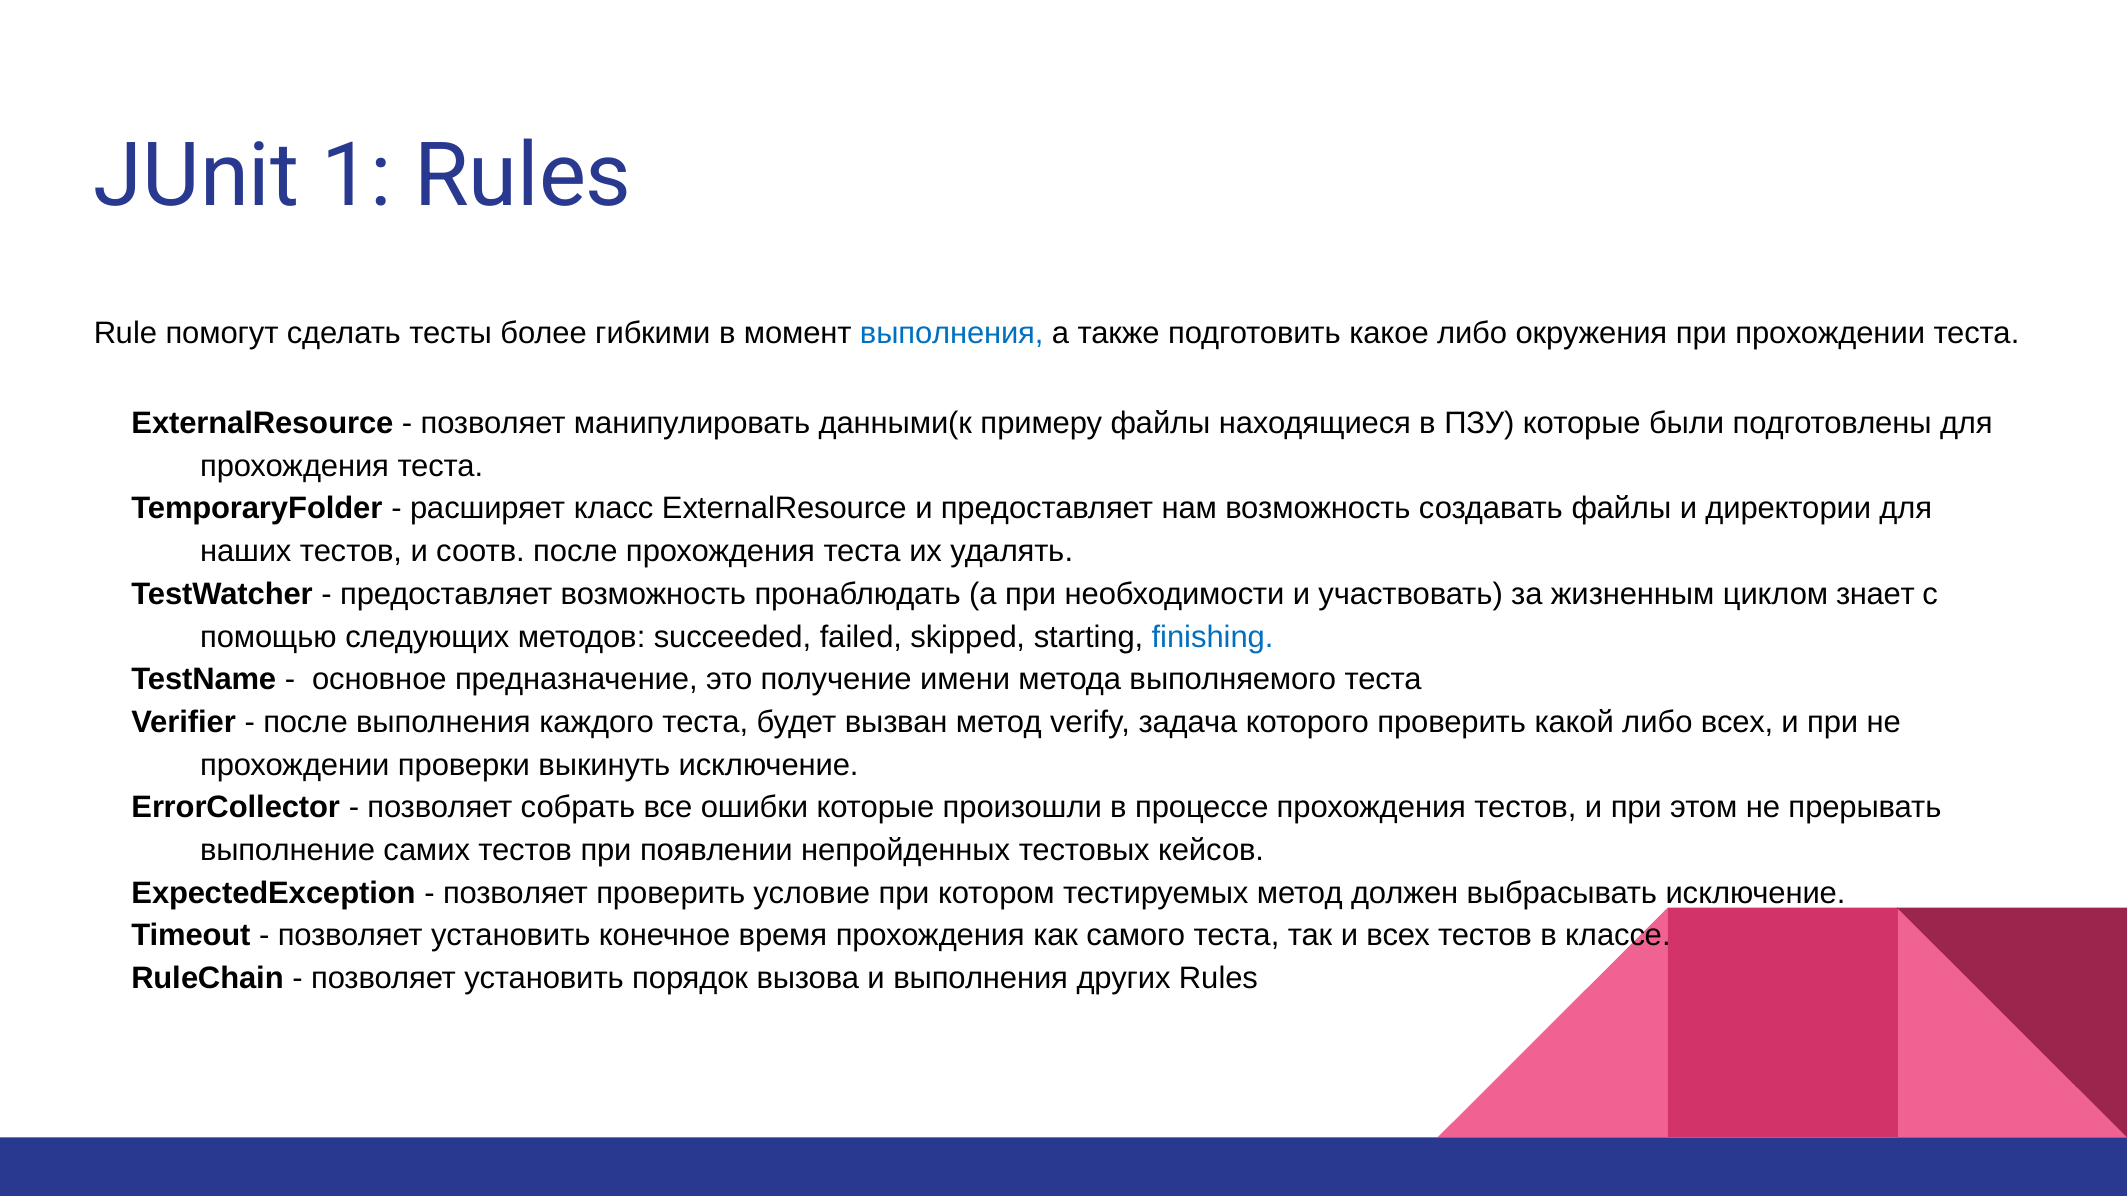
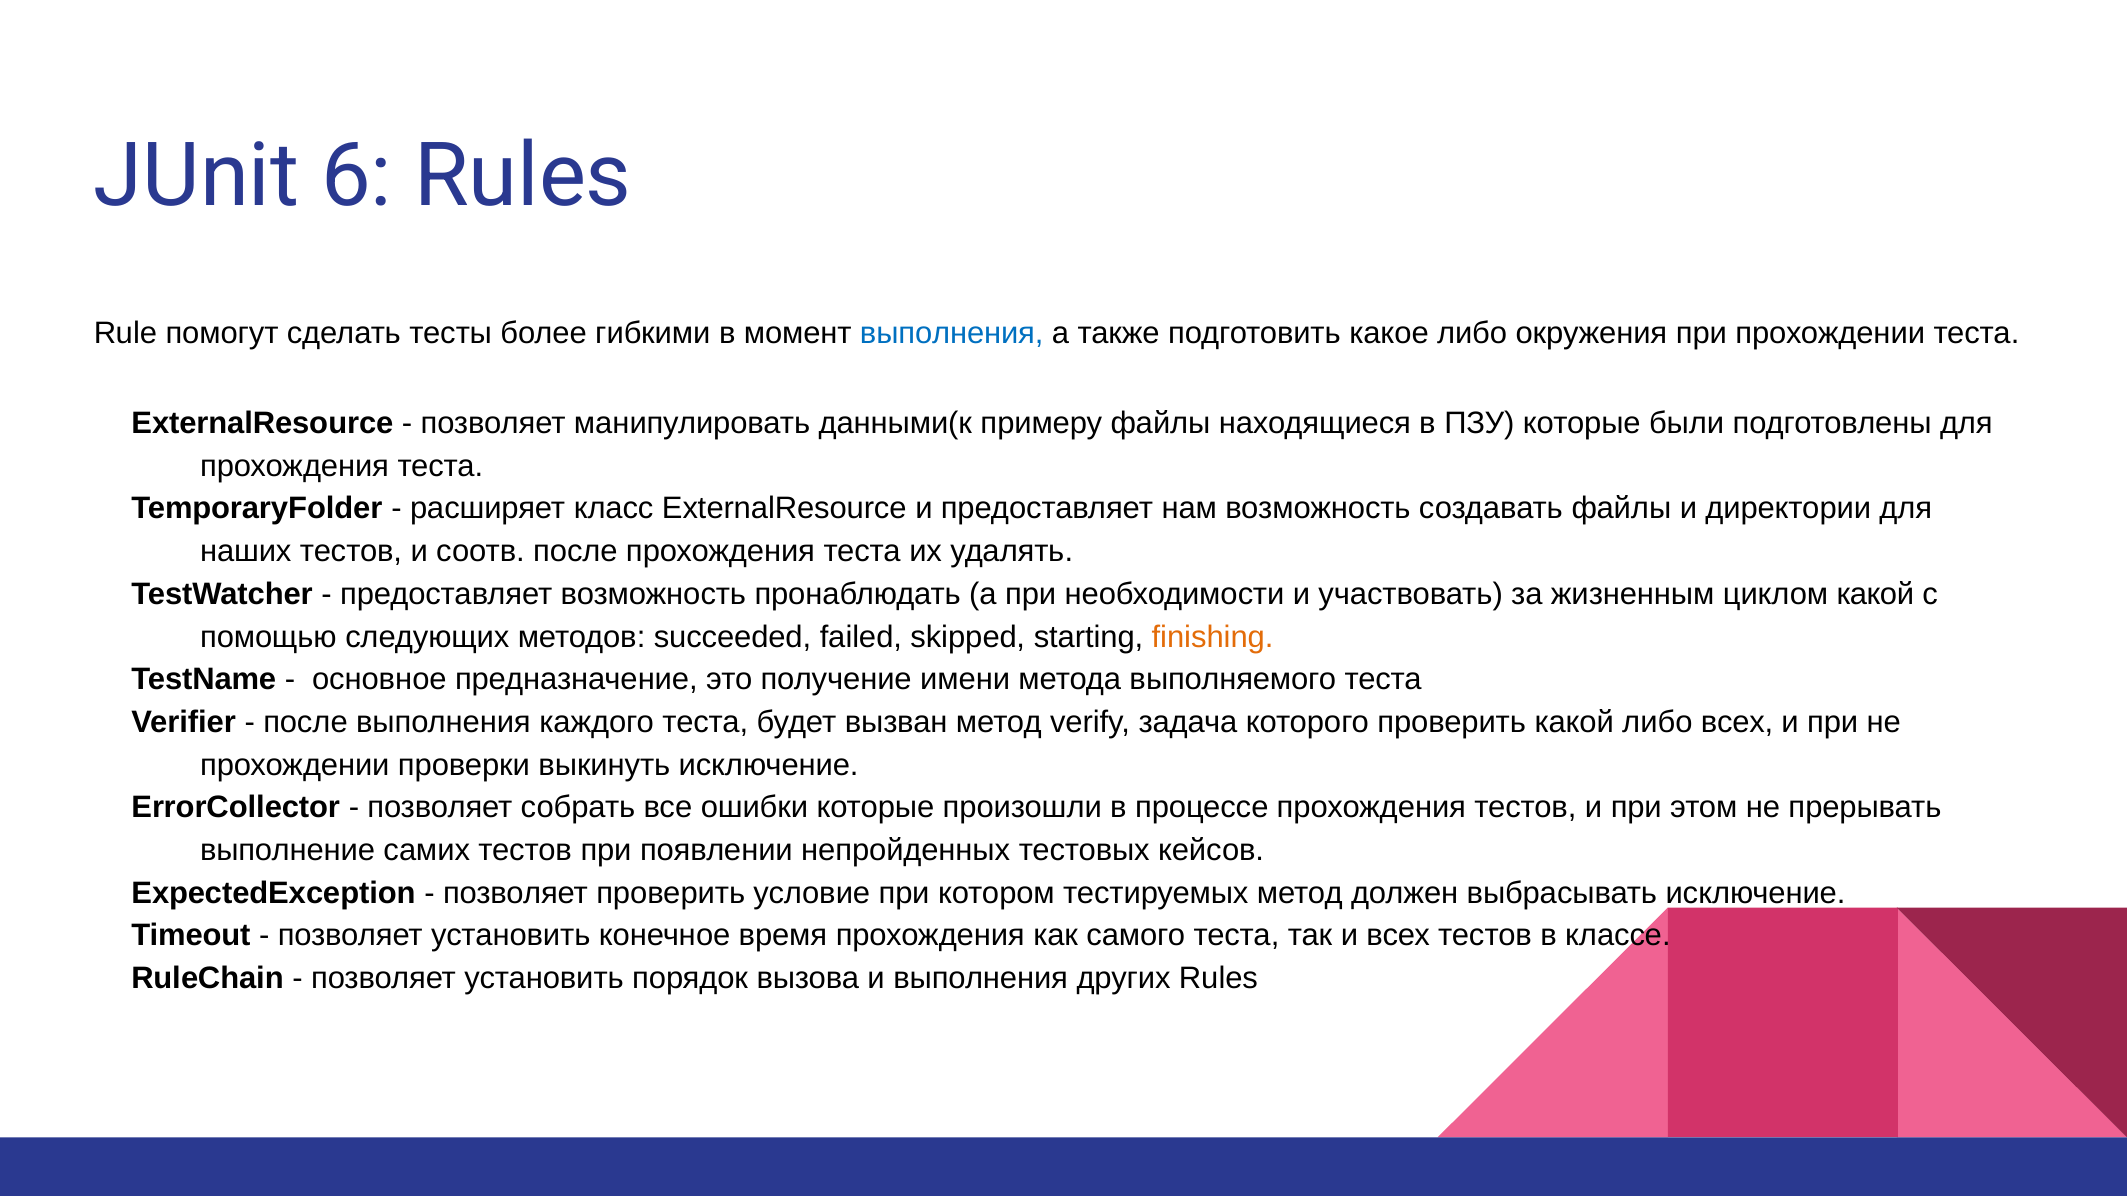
1: 1 -> 6 (357, 176)
циклом знает: знает -> какой (1875, 594)
finishing colour: blue -> orange (1213, 637)
